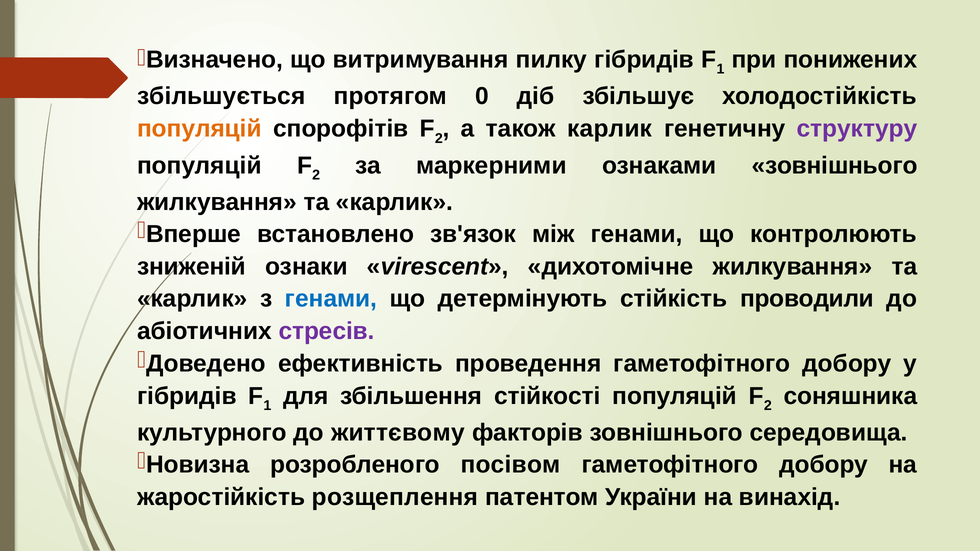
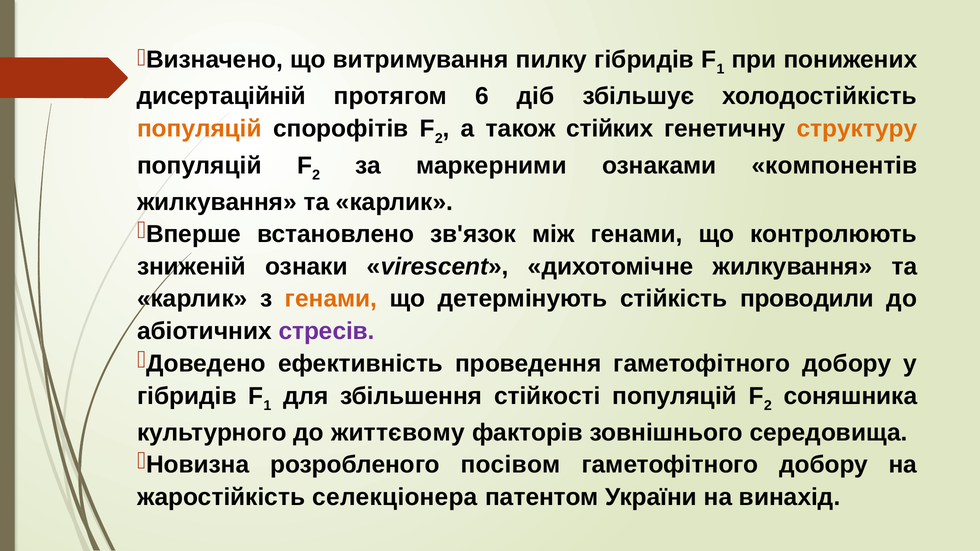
збільшується: збільшується -> дисертаційній (221, 96)
0: 0 -> 6 (482, 96)
також карлик: карлик -> стійких (610, 129)
структуру colour: purple -> orange (857, 129)
ознаками зовнішнього: зовнішнього -> компонентів (835, 166)
генами colour: blue -> orange (331, 299)
розщеплення: розщеплення -> селекціонера (395, 497)
